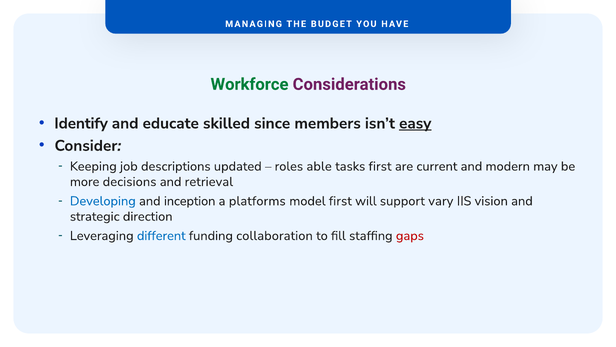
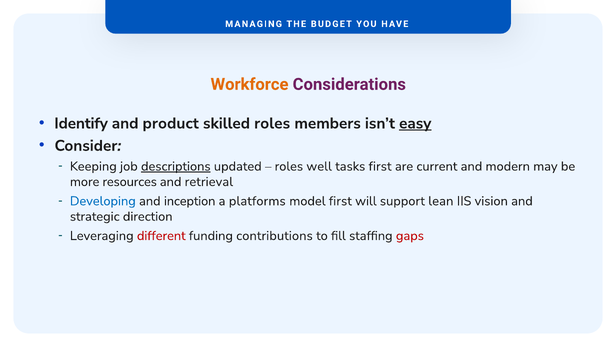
Workforce colour: green -> orange (250, 84)
educate: educate -> product (171, 123)
skilled since: since -> roles (272, 123)
descriptions underline: none -> present (176, 166)
able: able -> well (319, 166)
decisions: decisions -> resources (130, 182)
vary: vary -> lean (441, 201)
different colour: blue -> red (161, 235)
collaboration: collaboration -> contributions (274, 235)
